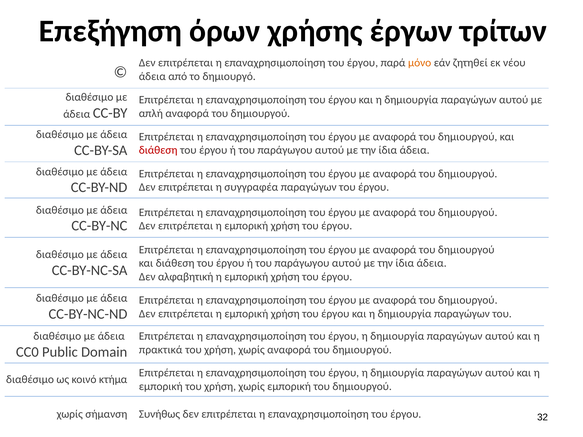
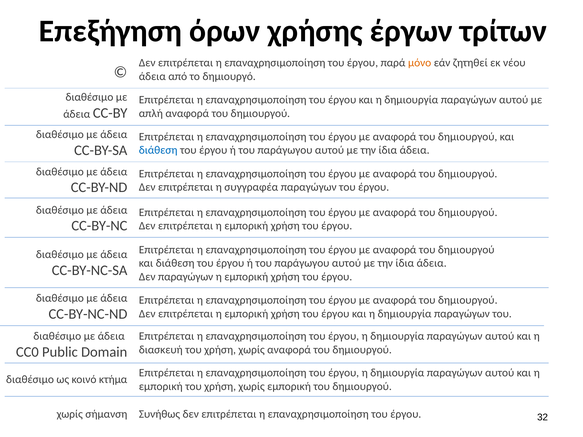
διάθεση colour: red -> blue (158, 150)
Δεν αλφαβητική: αλφαβητική -> παραγώγων (186, 277)
πρακτικά: πρακτικά -> διασκευή (161, 350)
